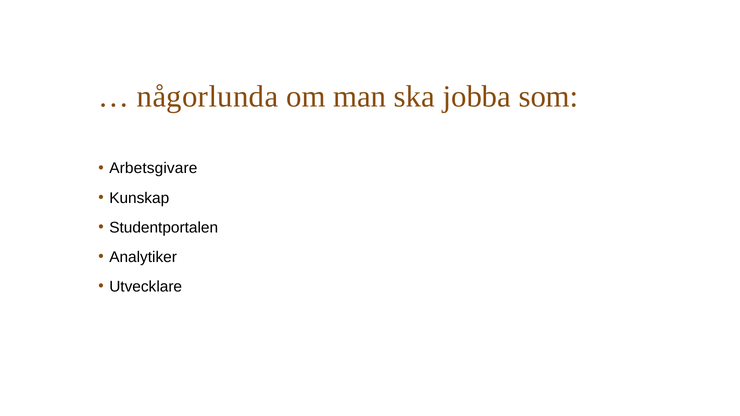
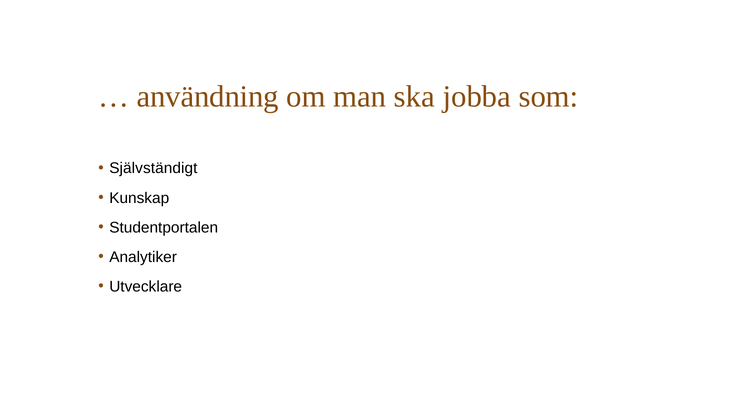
någorlunda: någorlunda -> användning (208, 97)
Arbetsgivare: Arbetsgivare -> Självständigt (153, 168)
